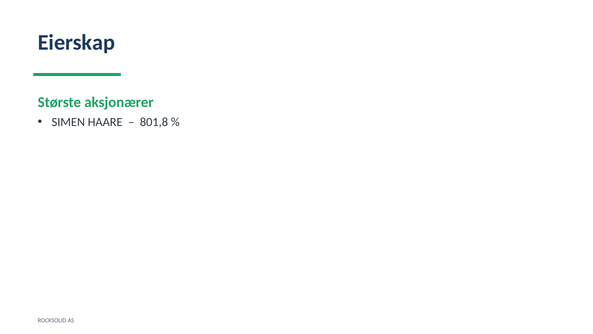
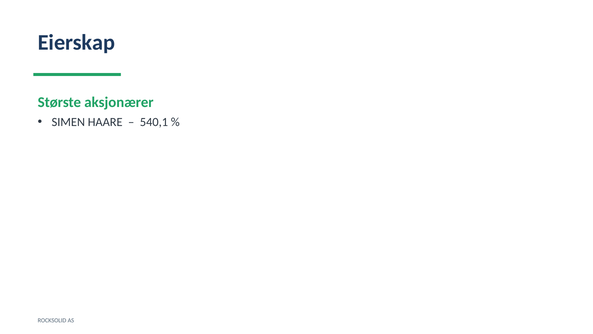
801,8: 801,8 -> 540,1 (154, 122)
